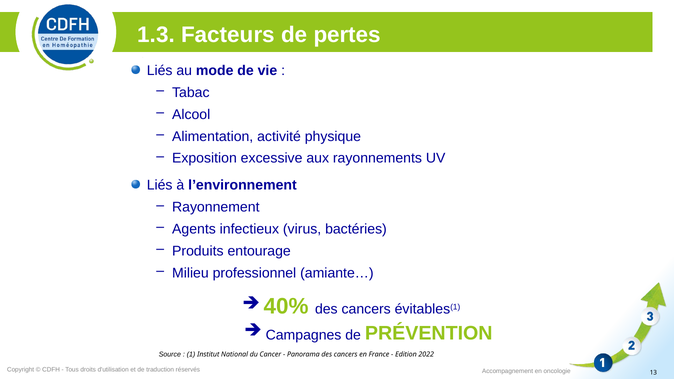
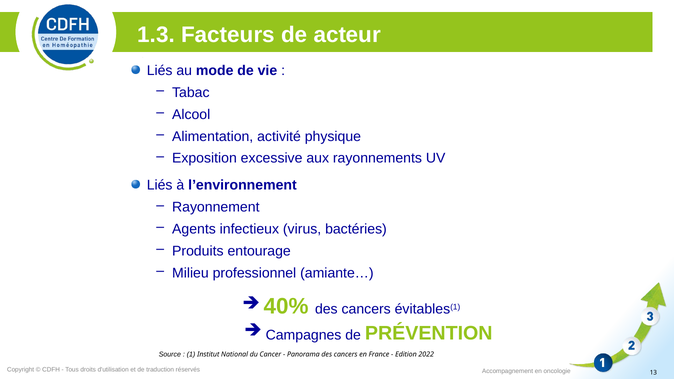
pertes: pertes -> acteur (347, 35)
